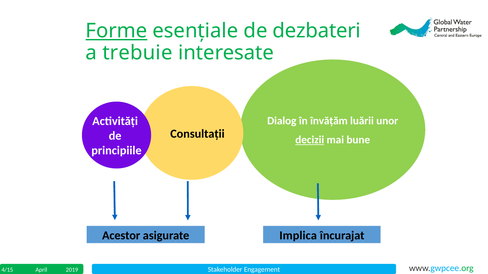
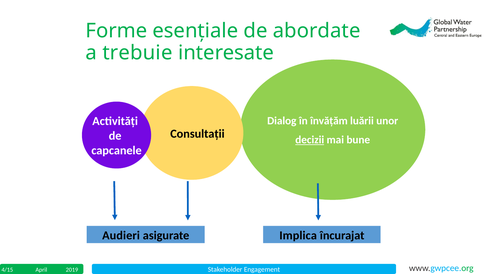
Forme underline: present -> none (116, 31)
dezbateri: dezbateri -> abordate (317, 31)
principiile: principiile -> capcanele (116, 151)
Acestor: Acestor -> Audieri (121, 236)
